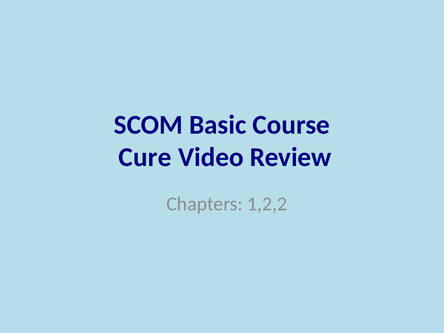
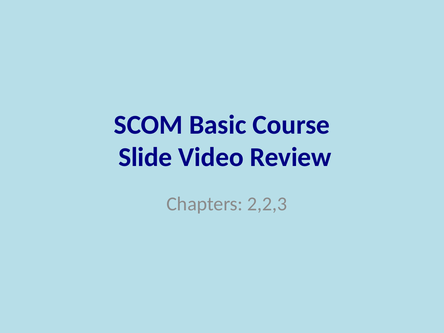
Cure: Cure -> Slide (145, 157)
1,2,2: 1,2,2 -> 2,2,3 (267, 204)
